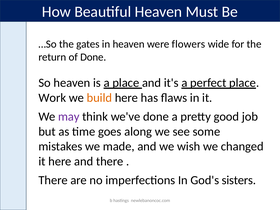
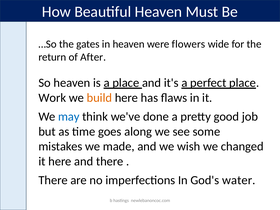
of Done: Done -> After (93, 57)
may colour: purple -> blue (69, 117)
sisters: sisters -> water (239, 180)
